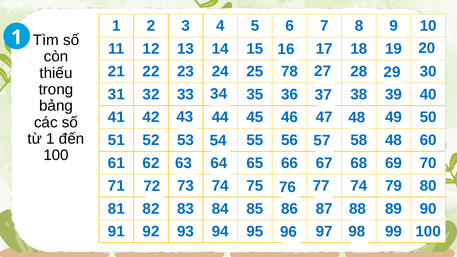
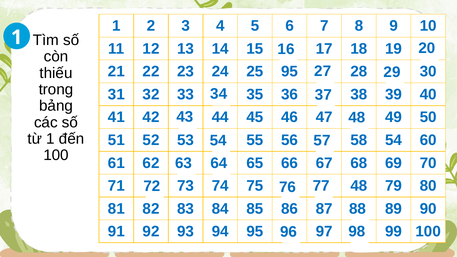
25 78: 78 -> 95 (290, 72)
58 48: 48 -> 54 (394, 140)
74: 74 -> 48 (359, 186)
